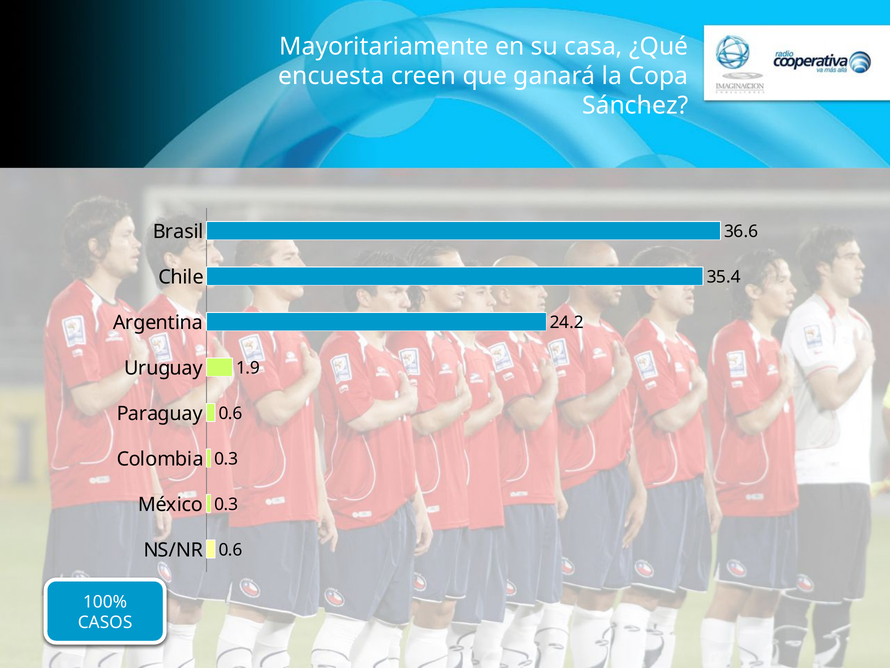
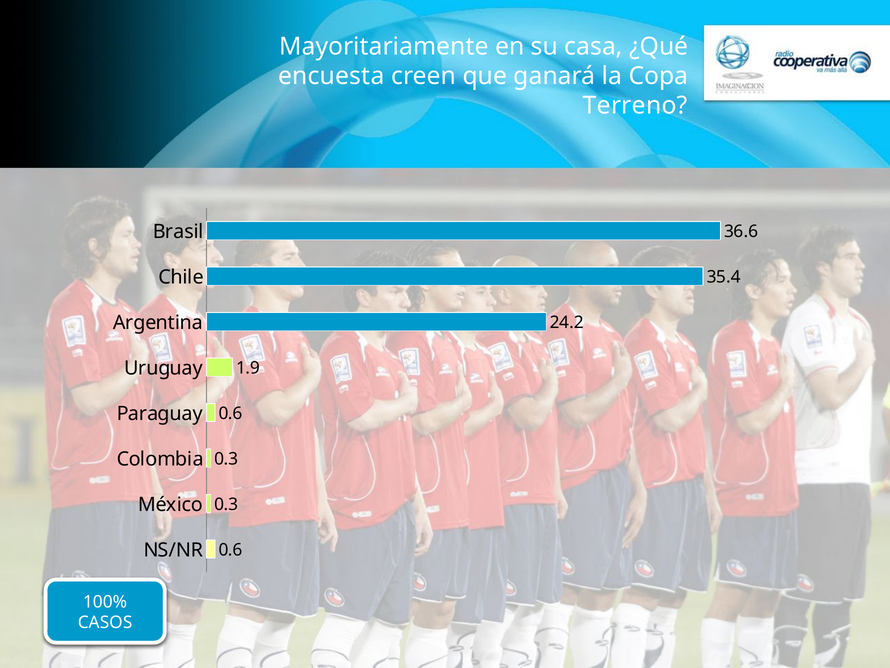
Sánchez: Sánchez -> Terreno (635, 106)
